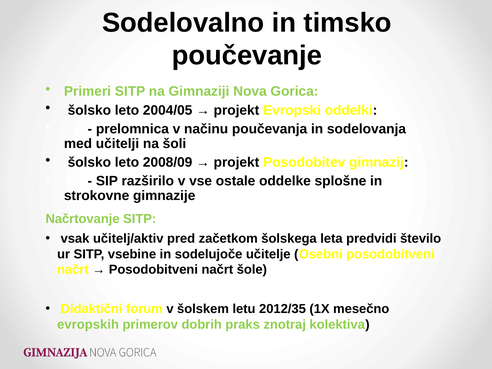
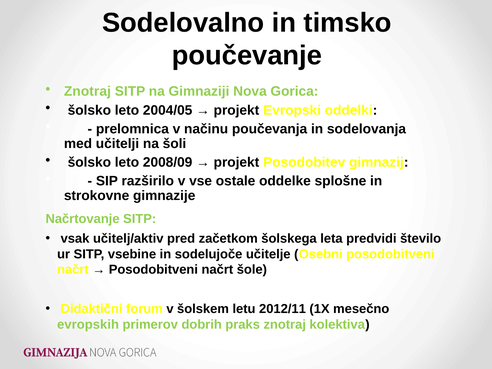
Primeri: Primeri -> Znotraj (87, 91)
2012/35: 2012/35 -> 2012/11 (282, 309)
